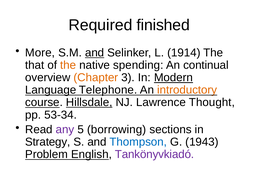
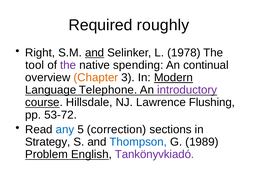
finished: finished -> roughly (163, 25)
More: More -> Right (40, 53)
1914: 1914 -> 1978 (184, 53)
that: that -> tool (35, 65)
the colour: orange -> purple (68, 65)
introductory colour: orange -> purple (187, 90)
Hillsdale underline: present -> none (89, 102)
Thought: Thought -> Flushing (212, 102)
53-34: 53-34 -> 53-72 (61, 115)
any colour: purple -> blue (65, 129)
borrowing: borrowing -> correction (117, 129)
1943: 1943 -> 1989 (202, 142)
